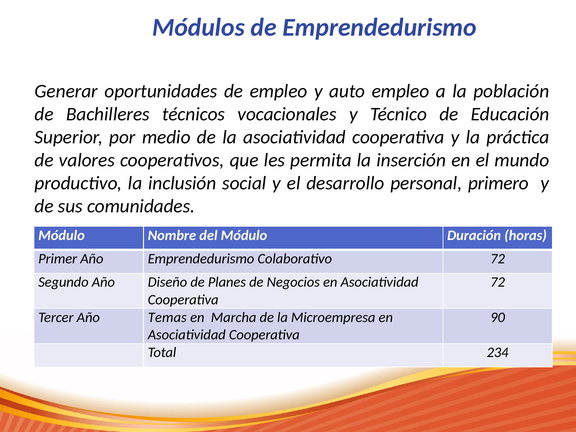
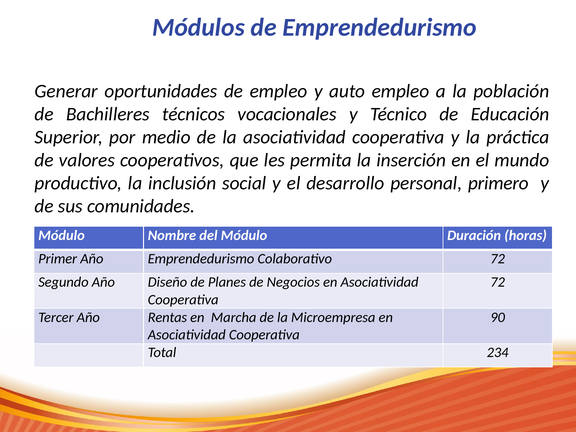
Temas: Temas -> Rentas (167, 317)
